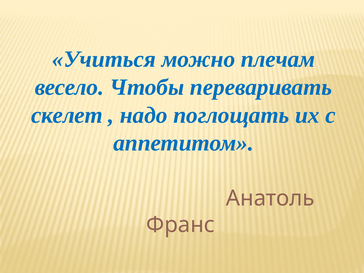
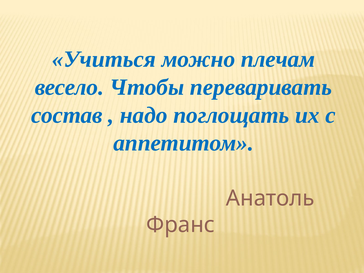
скелет: скелет -> состав (67, 115)
